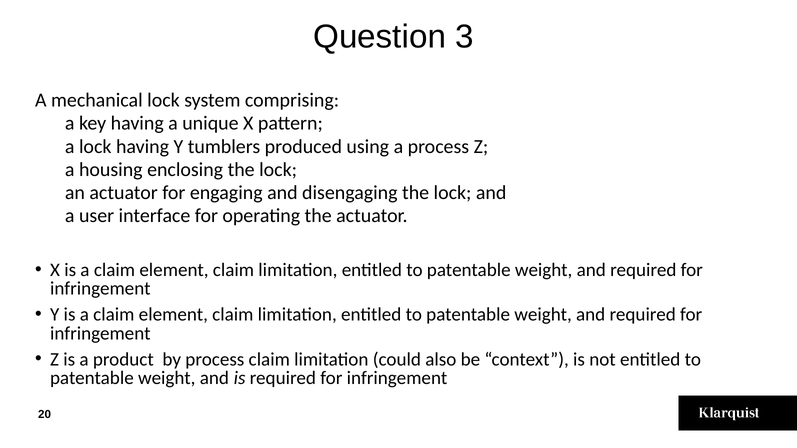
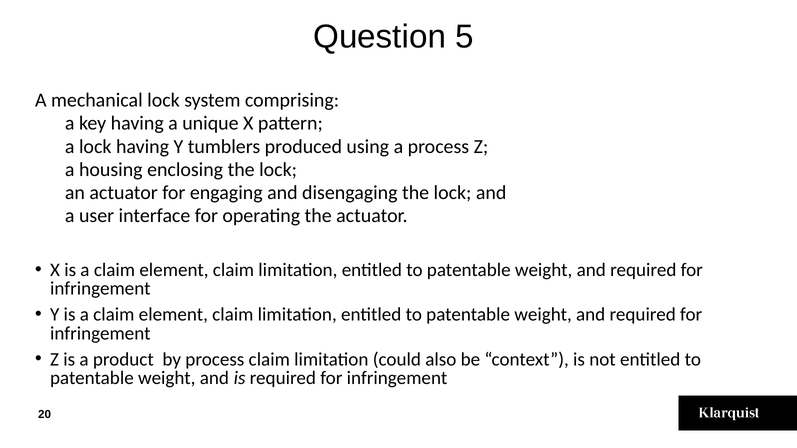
3: 3 -> 5 (464, 37)
